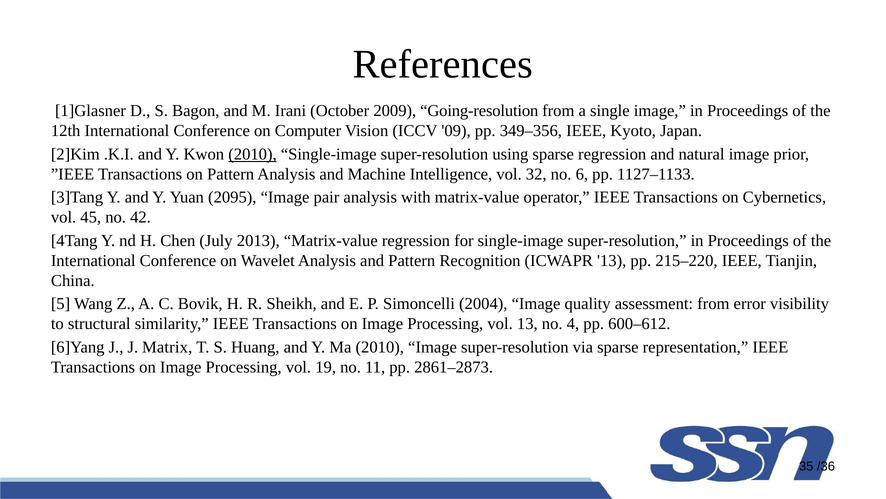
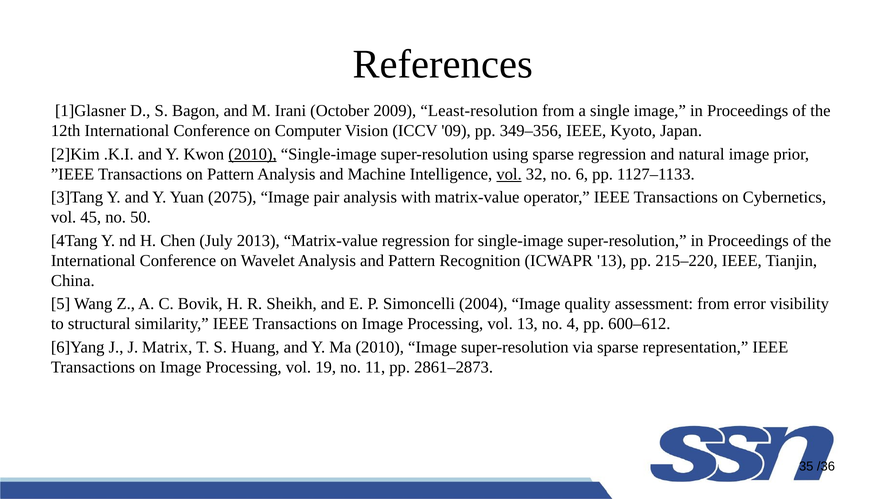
Going-resolution: Going-resolution -> Least-resolution (479, 111)
vol underline: none -> present (509, 174)
2095: 2095 -> 2075 (232, 197)
42: 42 -> 50 (141, 217)
